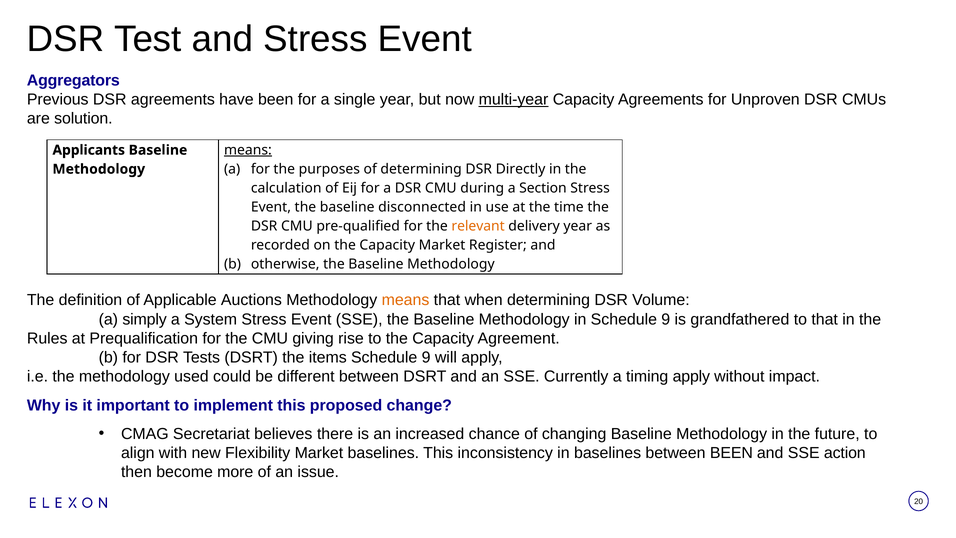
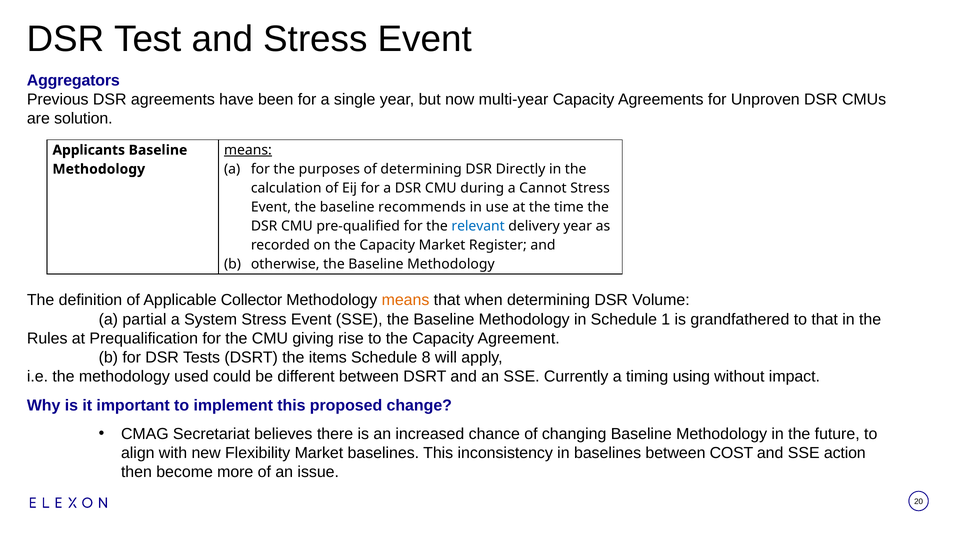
multi-year underline: present -> none (514, 100)
Section: Section -> Cannot (543, 188)
disconnected: disconnected -> recommends (422, 207)
relevant colour: orange -> blue (478, 226)
Auctions: Auctions -> Collector (252, 300)
simply: simply -> partial (144, 319)
in Schedule 9: 9 -> 1 (666, 319)
9: 9 -> 8 (426, 357)
timing apply: apply -> using (691, 376)
between BEEN: BEEN -> COST (731, 453)
